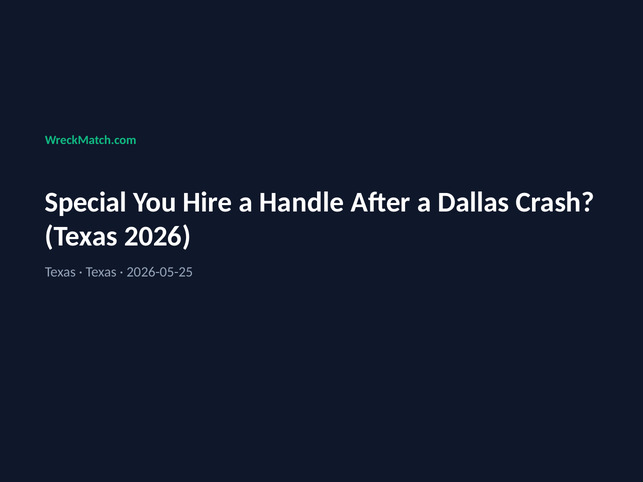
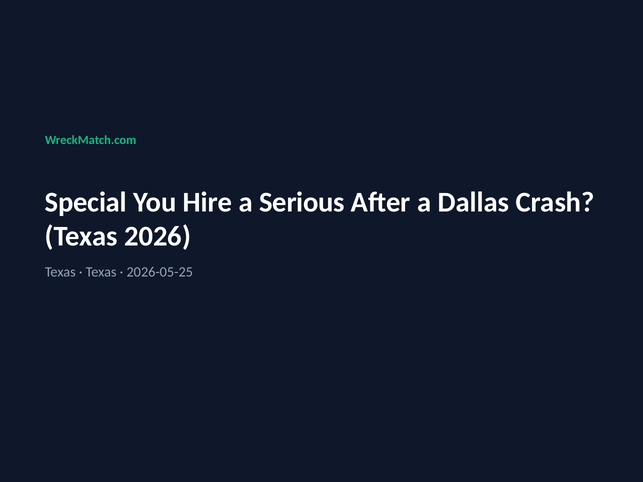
Handle: Handle -> Serious (302, 202)
